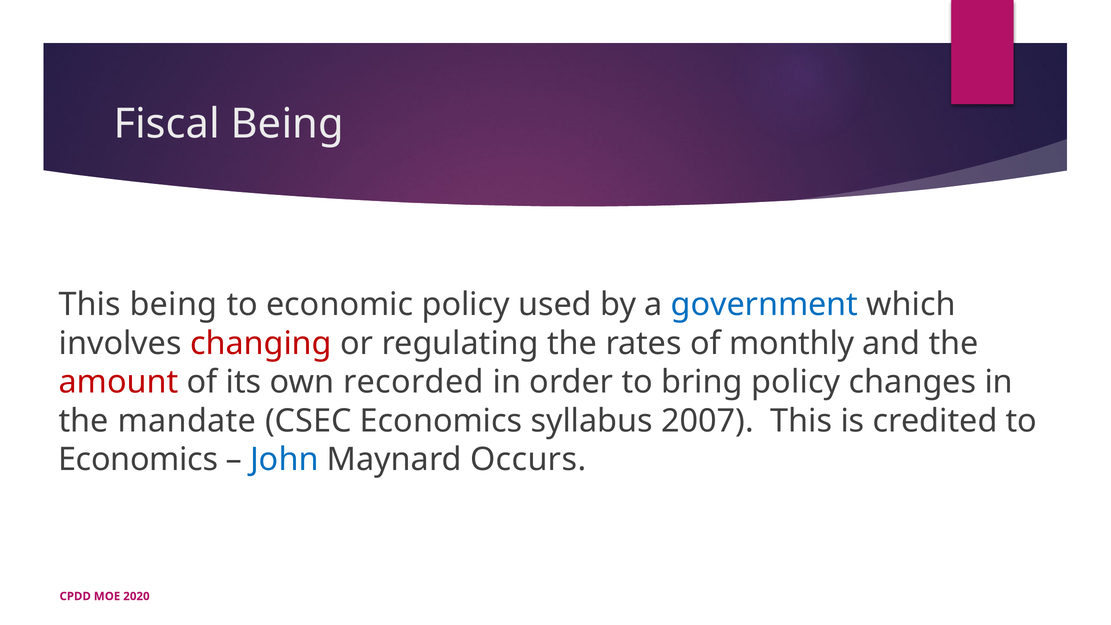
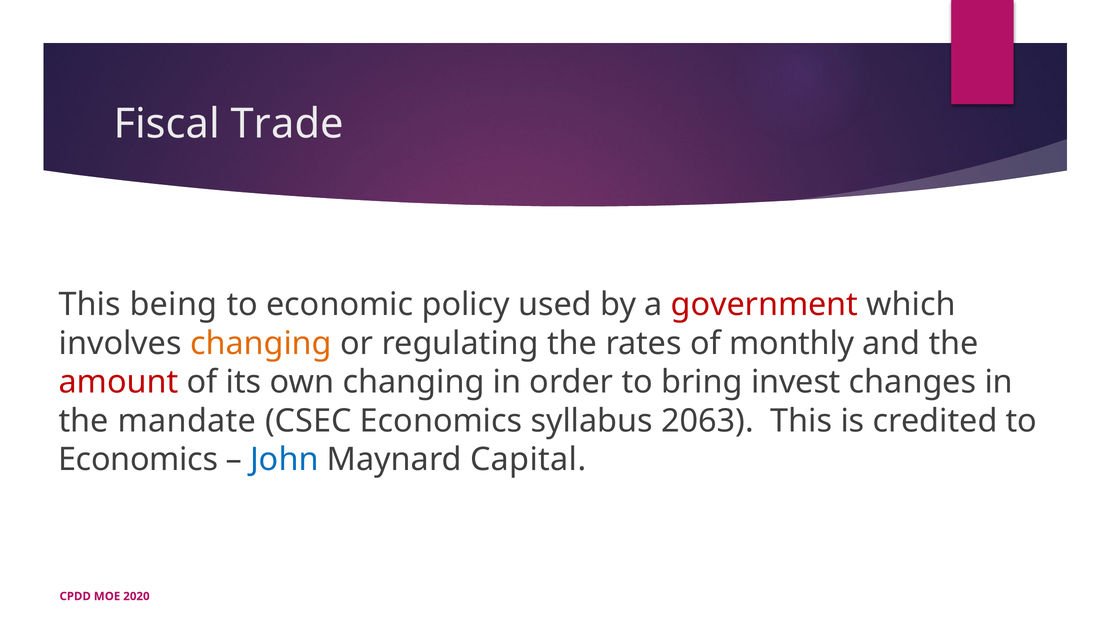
Fiscal Being: Being -> Trade (287, 124)
government colour: blue -> red (765, 304)
changing colour: red -> orange (261, 343)
own recorded: recorded -> changing (414, 382)
bring policy: policy -> invest (796, 382)
2007: 2007 -> 2063 (707, 421)
Occurs: Occurs -> Capital (528, 460)
